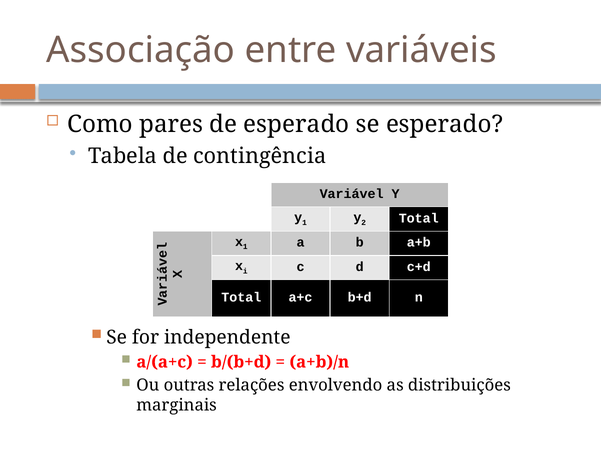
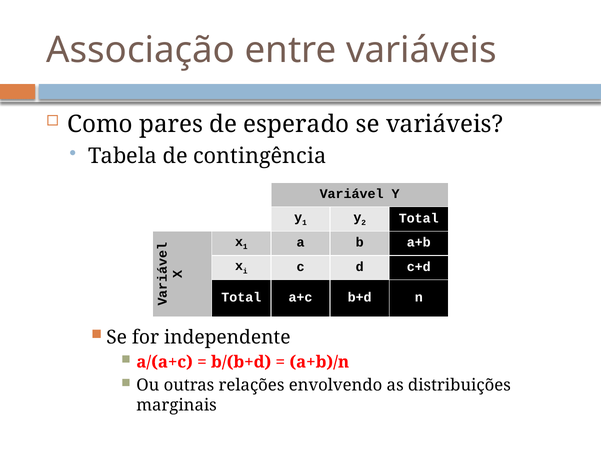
se esperado: esperado -> variáveis (445, 124)
